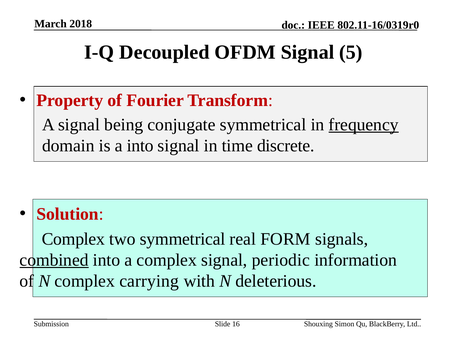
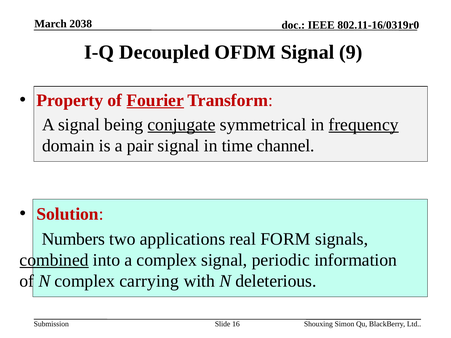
2018: 2018 -> 2038 (81, 24)
5: 5 -> 9 (351, 52)
Fourier underline: none -> present (155, 100)
conjugate underline: none -> present (182, 125)
a into: into -> pair (140, 146)
discrete: discrete -> channel (286, 146)
Complex: Complex -> Numbers (73, 239)
two symmetrical: symmetrical -> applications (183, 239)
